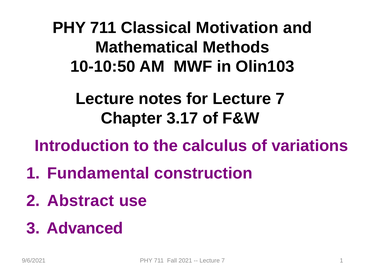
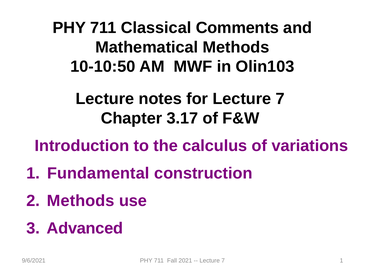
Motivation: Motivation -> Comments (237, 28)
Abstract: Abstract -> Methods (81, 201)
